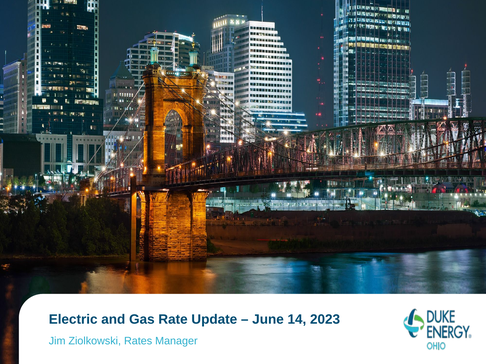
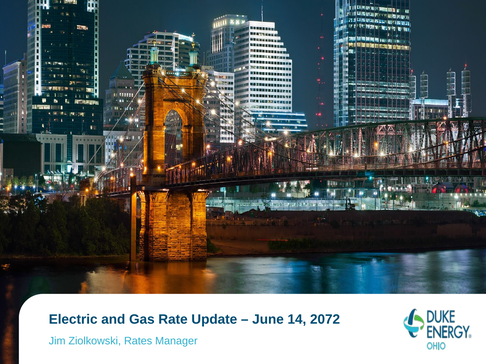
2023: 2023 -> 2072 (325, 320)
